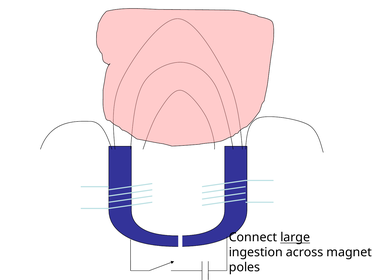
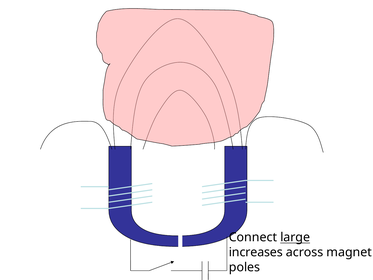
ingestion: ingestion -> increases (256, 252)
